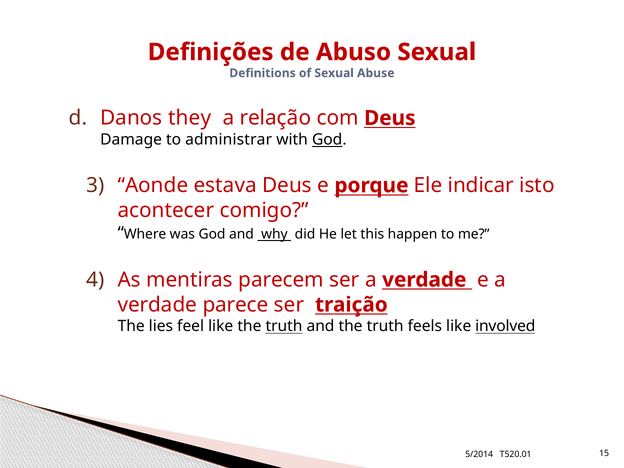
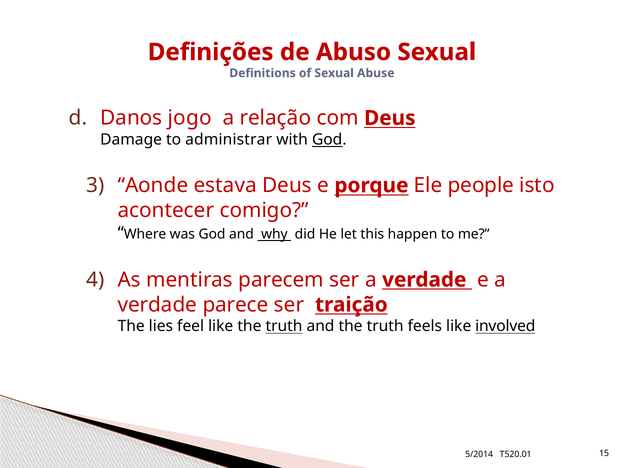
they: they -> jogo (190, 118)
indicar: indicar -> people (481, 185)
